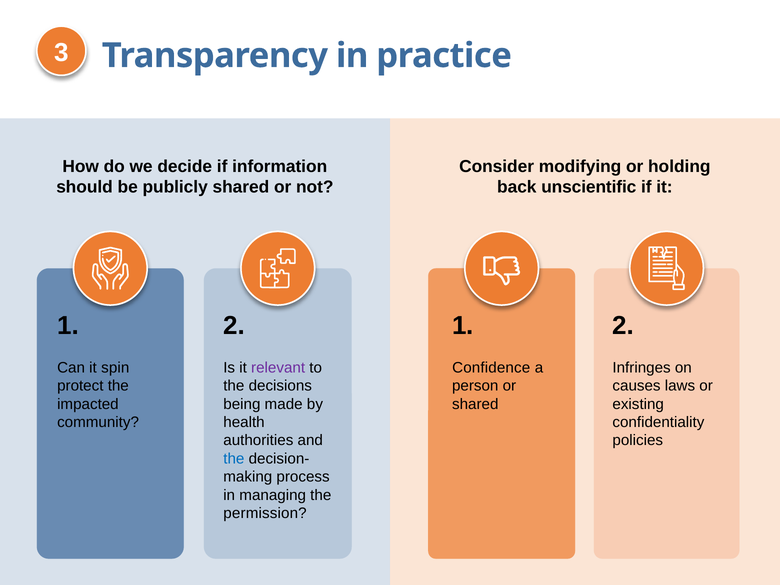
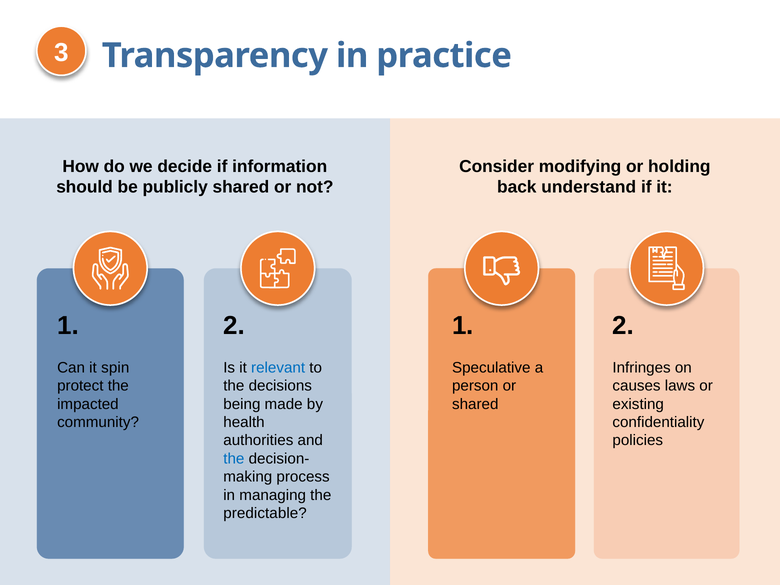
unscientific: unscientific -> understand (589, 187)
relevant colour: purple -> blue (278, 368)
Confidence: Confidence -> Speculative (491, 368)
permission: permission -> predictable (265, 513)
